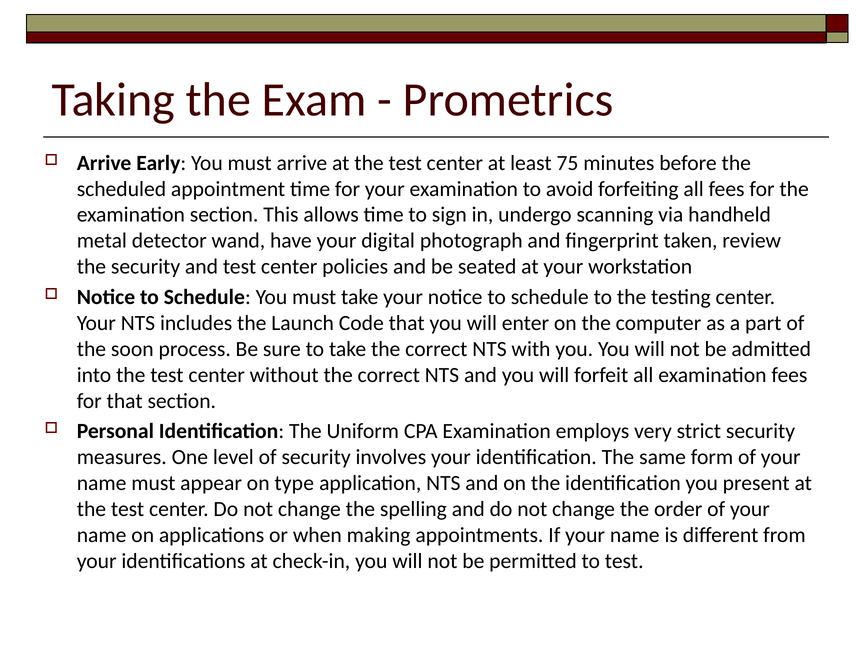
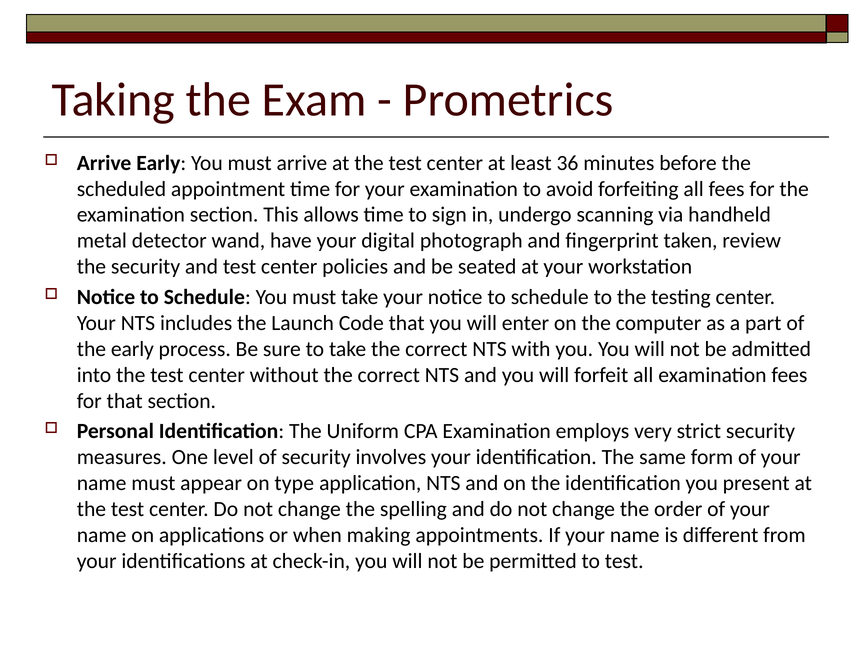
75: 75 -> 36 (567, 163)
the soon: soon -> early (132, 349)
